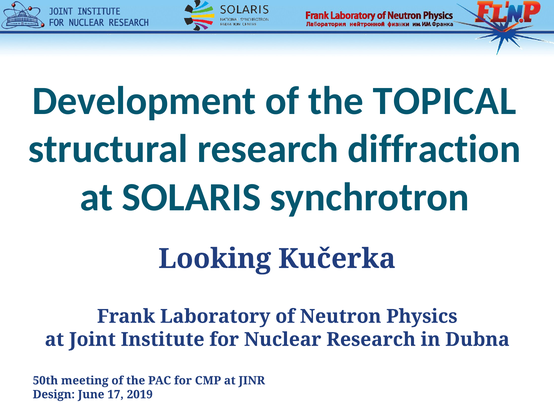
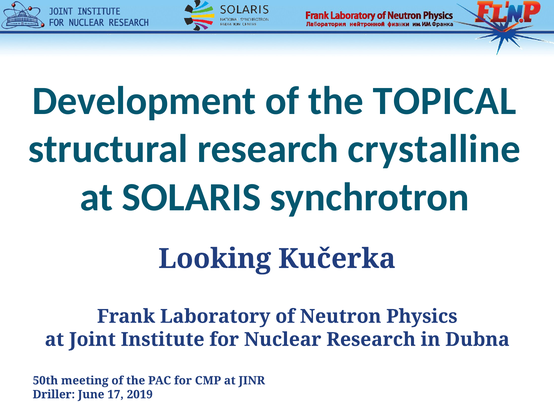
diffraction: diffraction -> crystalline (434, 149)
Design: Design -> Driller (54, 394)
